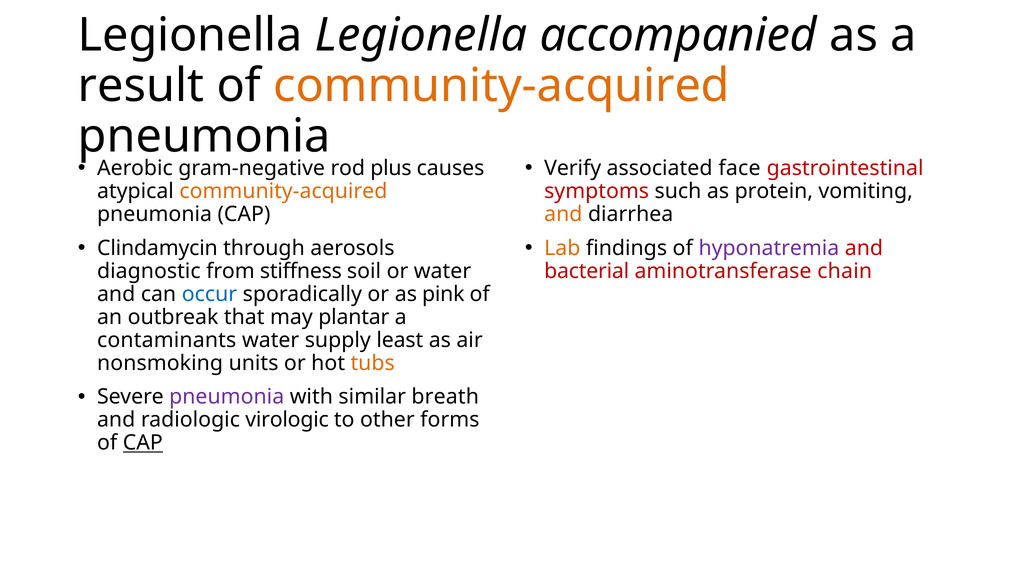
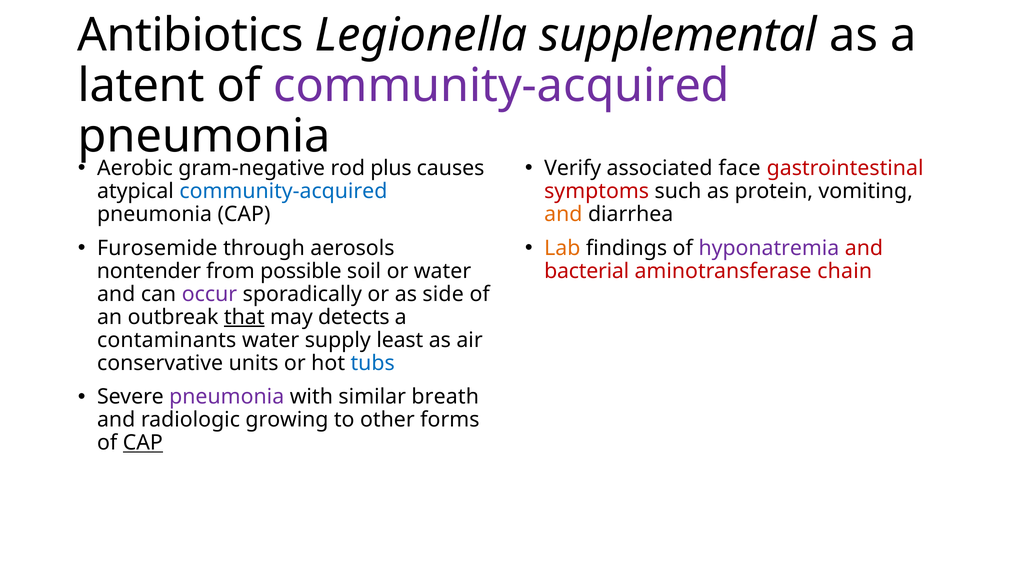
Legionella: Legionella -> Antibiotics (190, 35)
accompanied: accompanied -> supplemental (678, 35)
result: result -> latent (141, 86)
community-acquired colour: orange -> purple (501, 86)
community-acquired colour: orange -> blue (283, 191)
Clindamycin: Clindamycin -> Furosemide (157, 248)
diagnostic: diagnostic -> nontender (149, 271)
stiffness: stiffness -> possible (301, 271)
occur colour: blue -> purple (209, 294)
pink: pink -> side (443, 294)
that underline: none -> present (244, 317)
plantar: plantar -> detects (354, 317)
nonsmoking: nonsmoking -> conservative (160, 363)
tubs colour: orange -> blue (373, 363)
virologic: virologic -> growing (287, 420)
